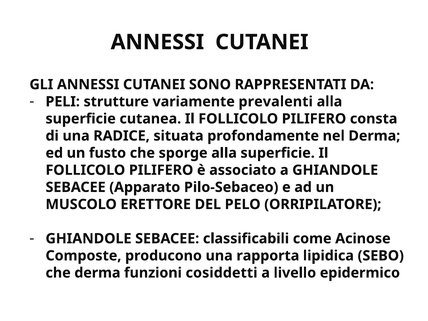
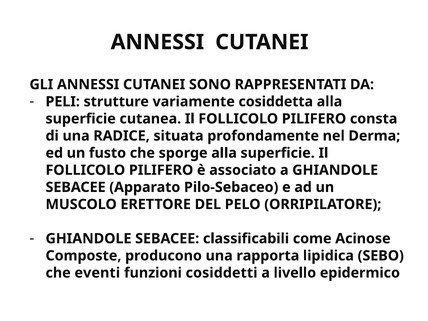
prevalenti: prevalenti -> cosiddetta (276, 102)
che derma: derma -> eventi (97, 273)
